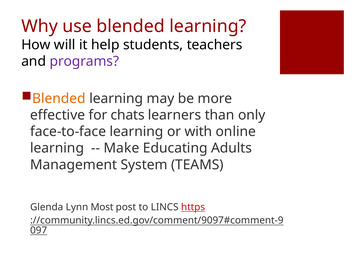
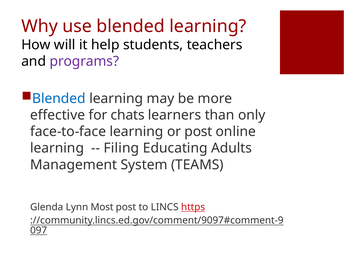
Blended colour: orange -> blue (59, 99)
or with: with -> post (198, 132)
Make: Make -> Filing (121, 148)
